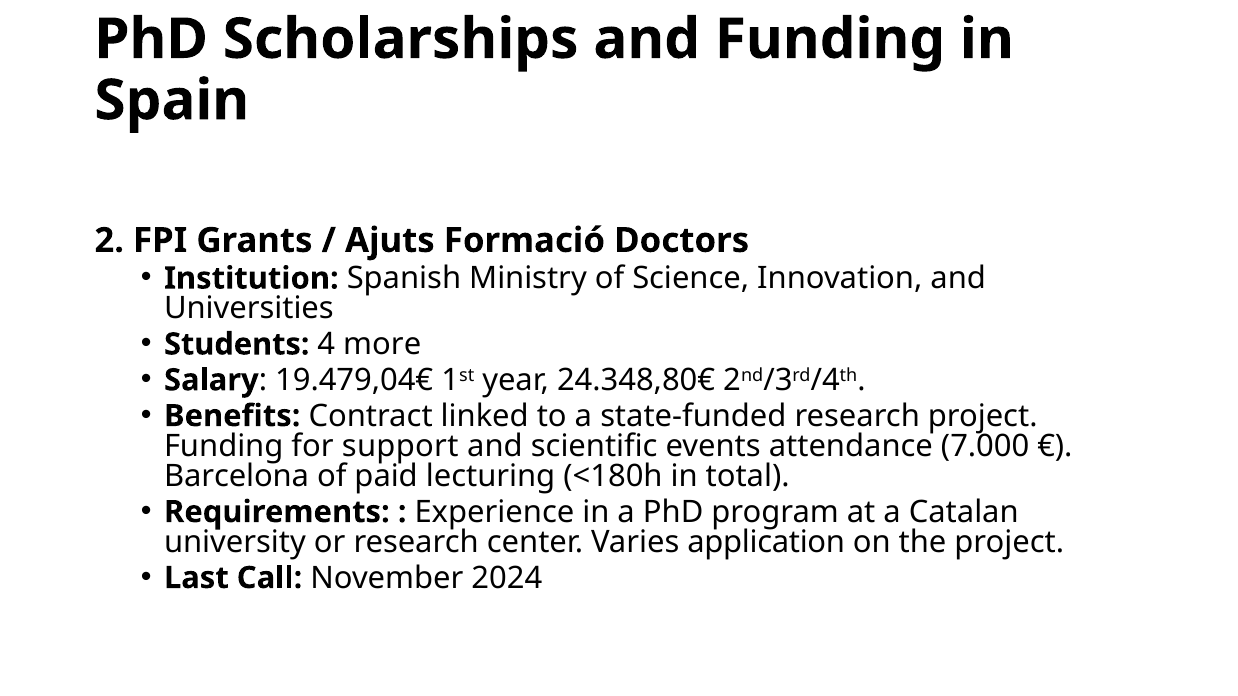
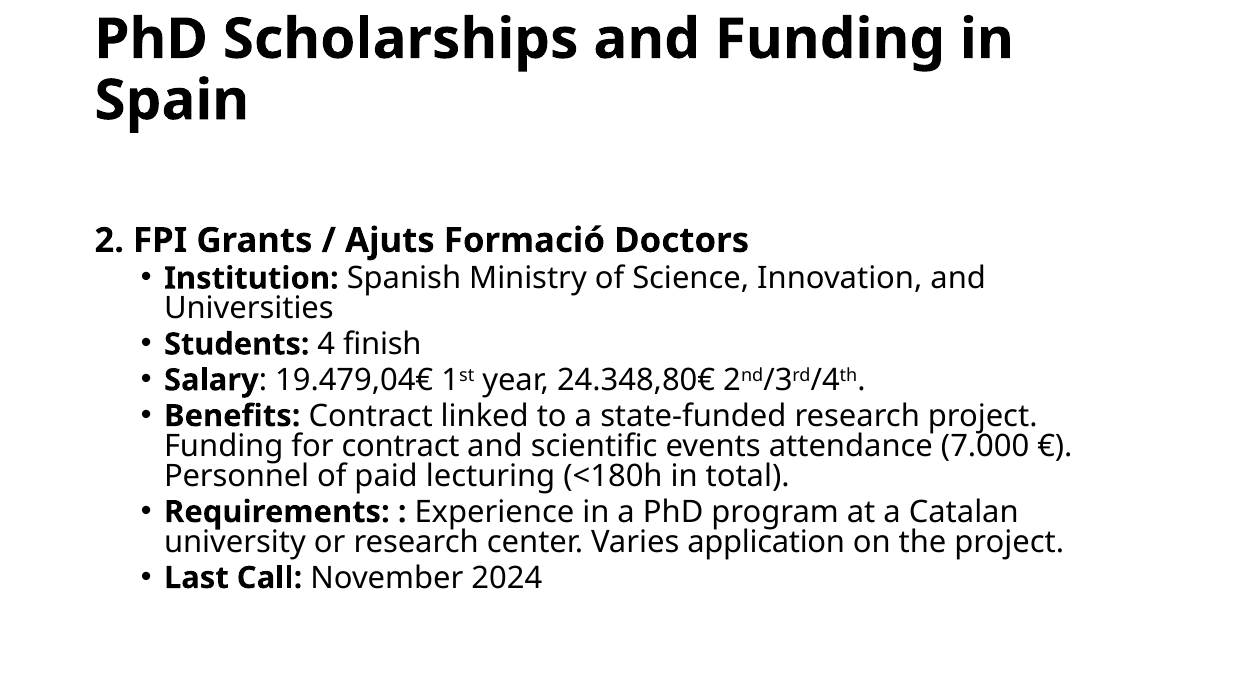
more: more -> finish (382, 344)
for support: support -> contract (401, 446)
Barcelona: Barcelona -> Personnel (237, 476)
